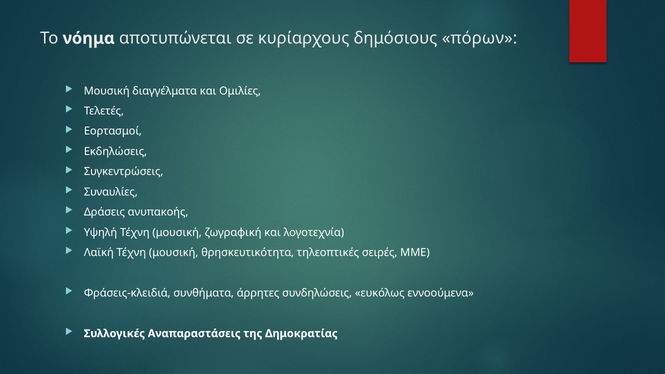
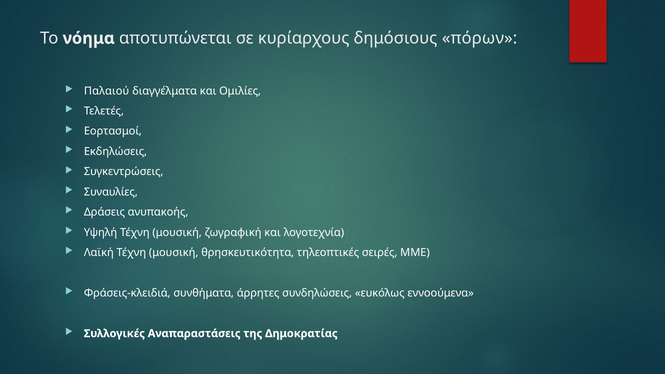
Μουσική: Μουσική -> Παλαιού (107, 91)
